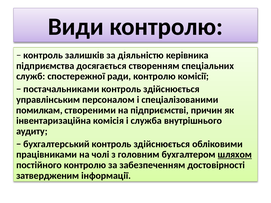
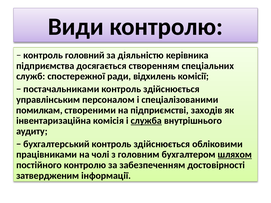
залишків: залишків -> головний (85, 55)
ради контролю: контролю -> відхилень (154, 76)
причин: причин -> заходів (207, 110)
служба underline: none -> present (146, 121)
